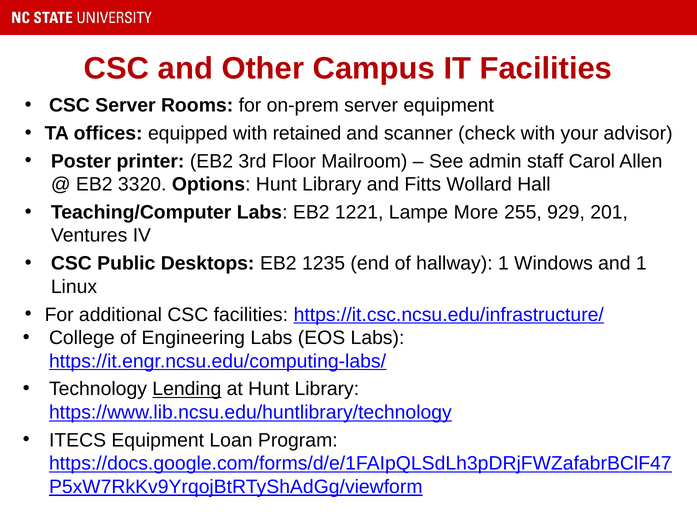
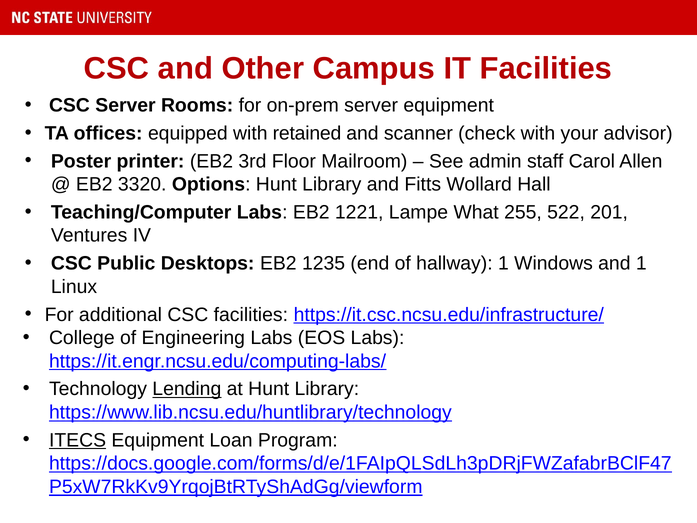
More: More -> What (476, 212)
929: 929 -> 522 (566, 212)
ITECS underline: none -> present (78, 440)
